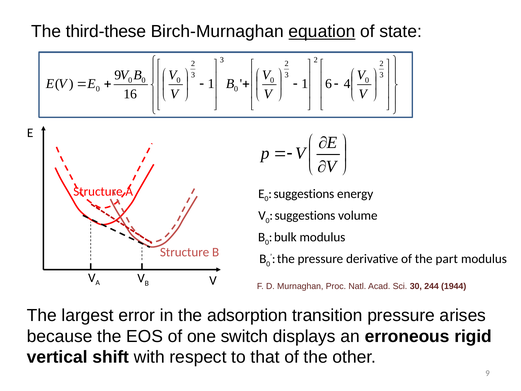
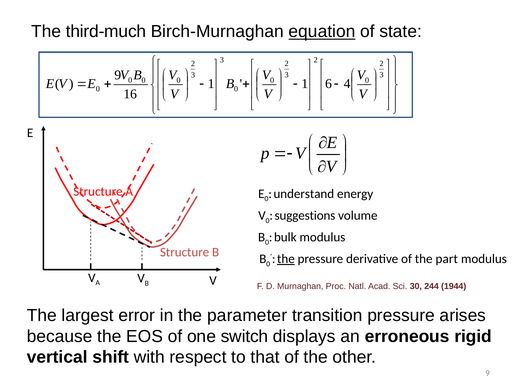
third-these: third-these -> third-much (106, 32)
suggestions: suggestions -> understand (304, 194)
the underline: none -> present (286, 259)
adsorption: adsorption -> parameter (247, 315)
